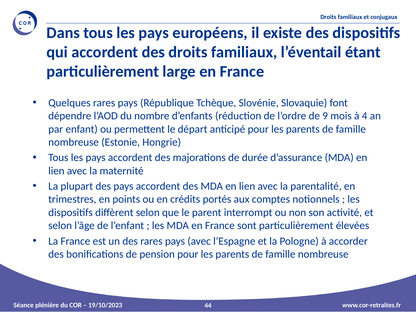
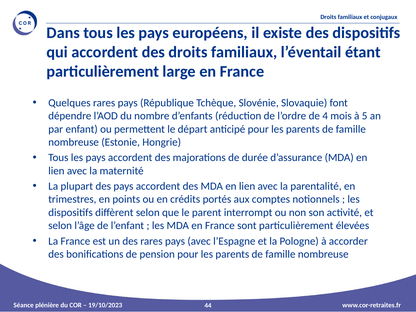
9: 9 -> 4 (325, 116)
4: 4 -> 5 (365, 116)
